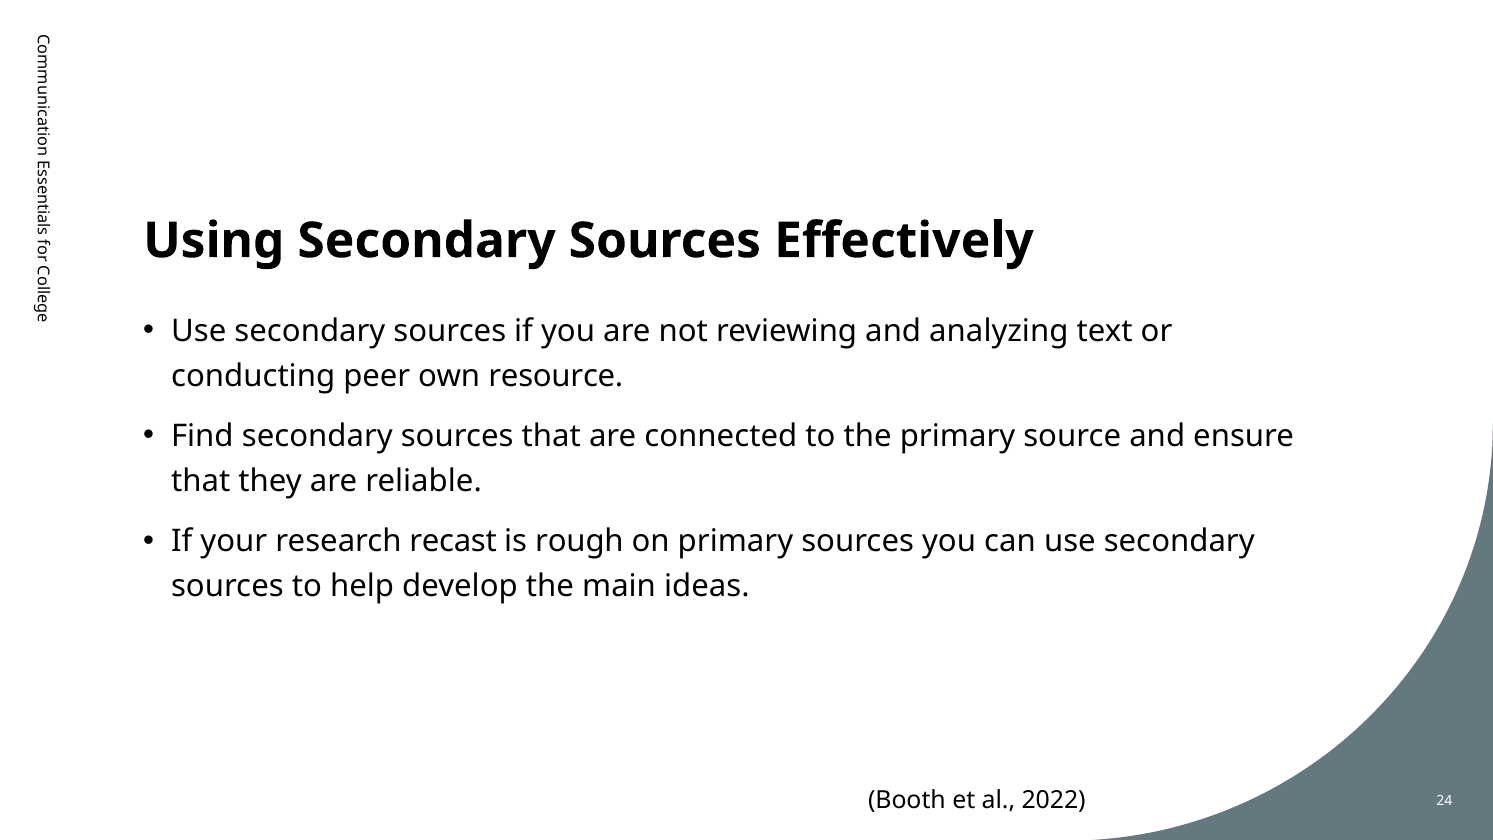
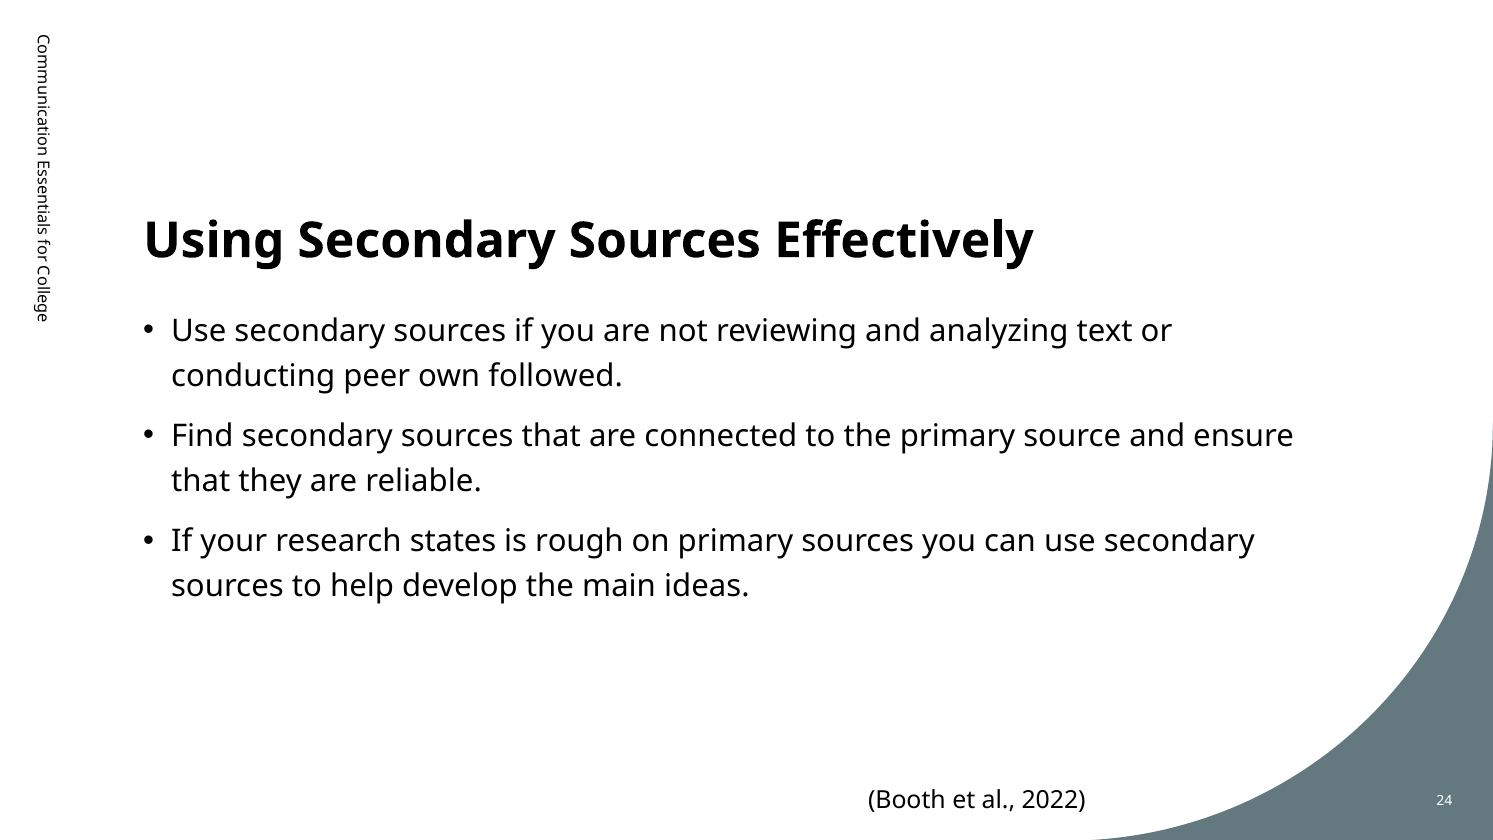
resource: resource -> followed (556, 376)
recast: recast -> states (453, 541)
